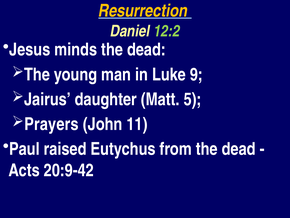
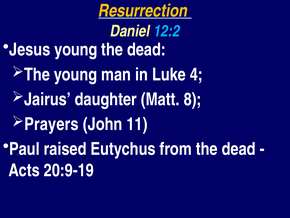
12:2 colour: light green -> light blue (167, 31)
Jesus minds: minds -> young (76, 50)
9: 9 -> 4 (196, 74)
5: 5 -> 8 (192, 99)
20:9-42: 20:9-42 -> 20:9-19 (69, 170)
